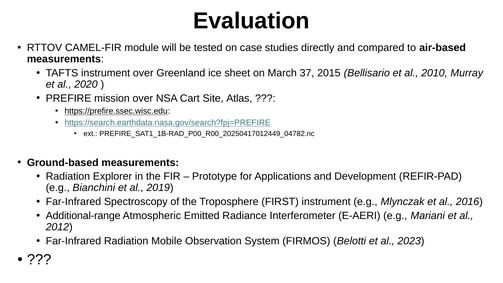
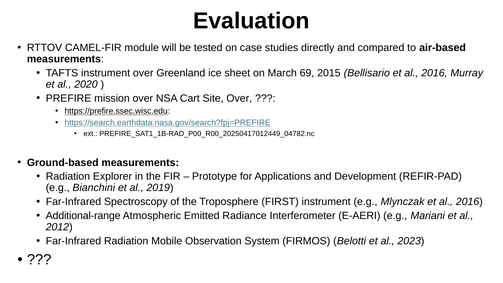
37: 37 -> 69 (307, 73)
Bellisario et al 2010: 2010 -> 2016 (434, 73)
Site Atlas: Atlas -> Over (239, 98)
